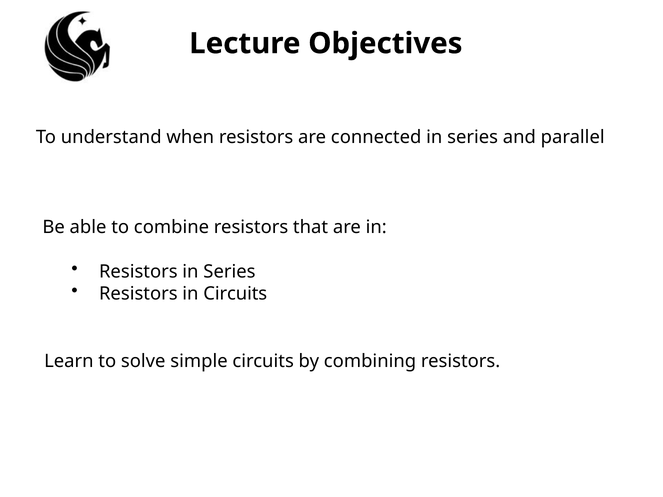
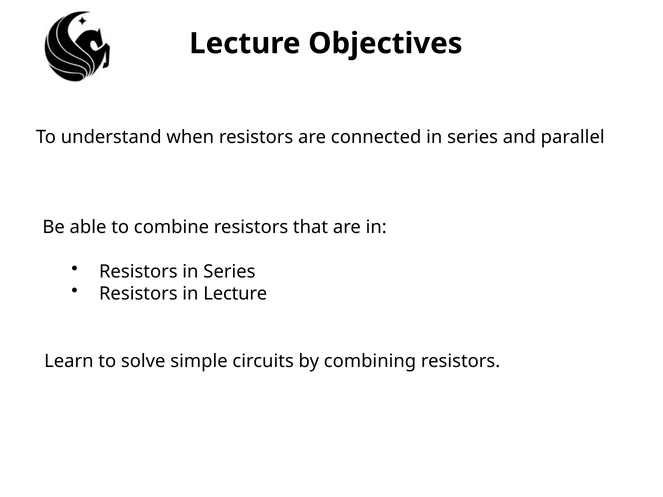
in Circuits: Circuits -> Lecture (235, 294)
